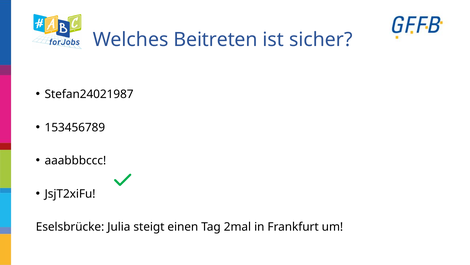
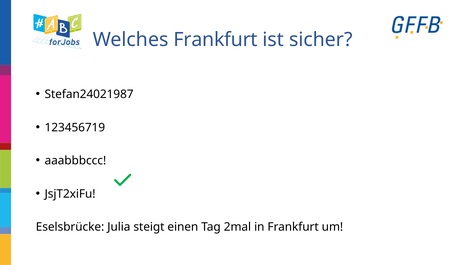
Welches Beitreten: Beitreten -> Frankfurt (216, 39)
153456789: 153456789 -> 123456719 (75, 127)
